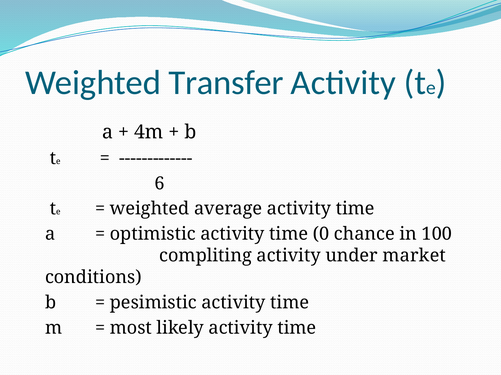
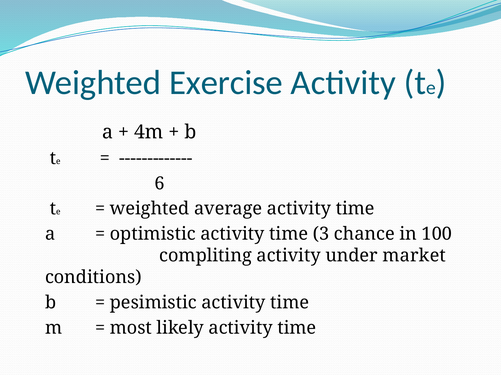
Transfer: Transfer -> Exercise (226, 83)
0: 0 -> 3 (321, 234)
